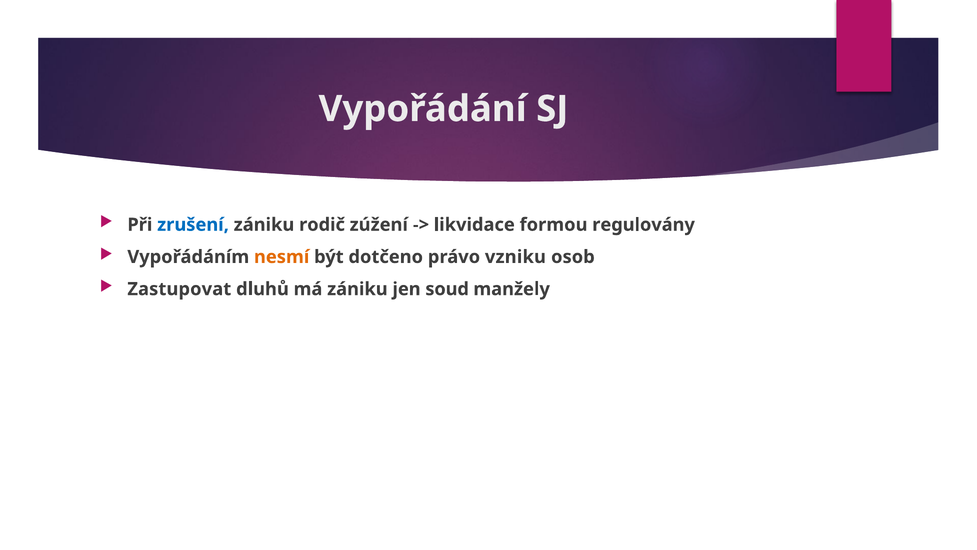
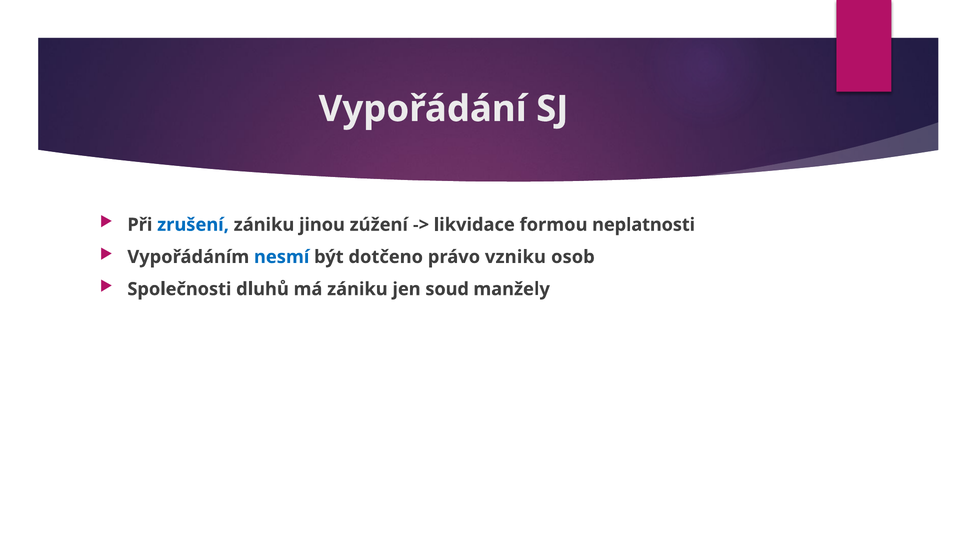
rodič: rodič -> jinou (322, 225)
regulovány: regulovány -> neplatnosti (644, 225)
nesmí colour: orange -> blue (282, 257)
Zastupovat: Zastupovat -> Společnosti (179, 289)
